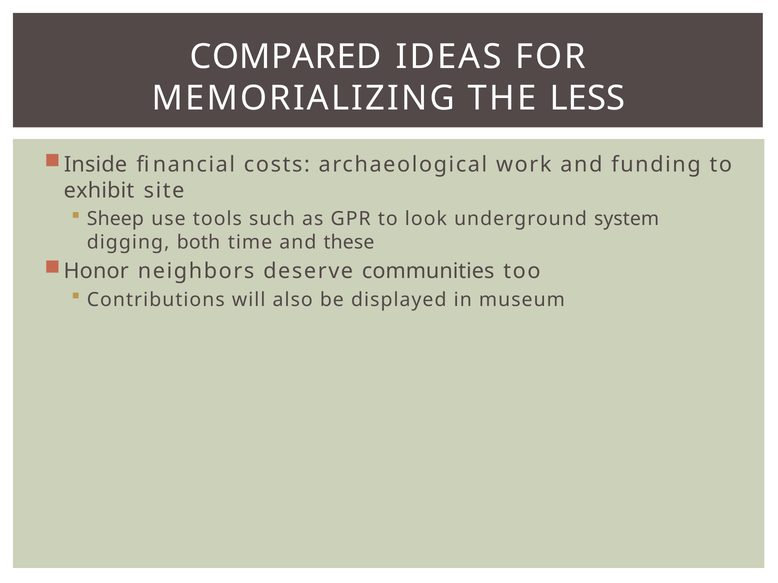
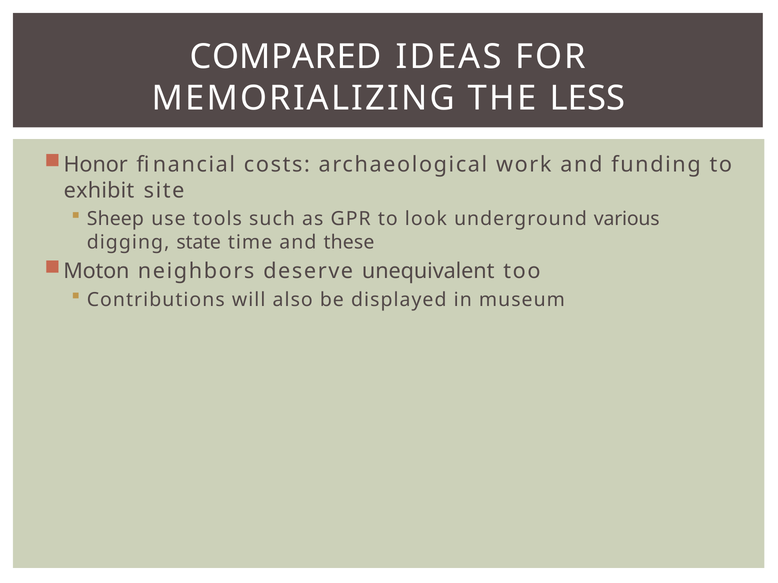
Inside: Inside -> Honor (96, 165)
system: system -> various (627, 219)
both: both -> state (199, 242)
Honor: Honor -> Moton (96, 272)
communities: communities -> unequivalent (428, 272)
